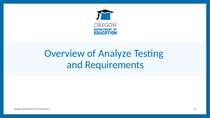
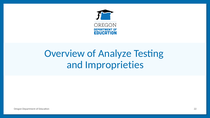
Requirements: Requirements -> Improprieties (114, 65)
